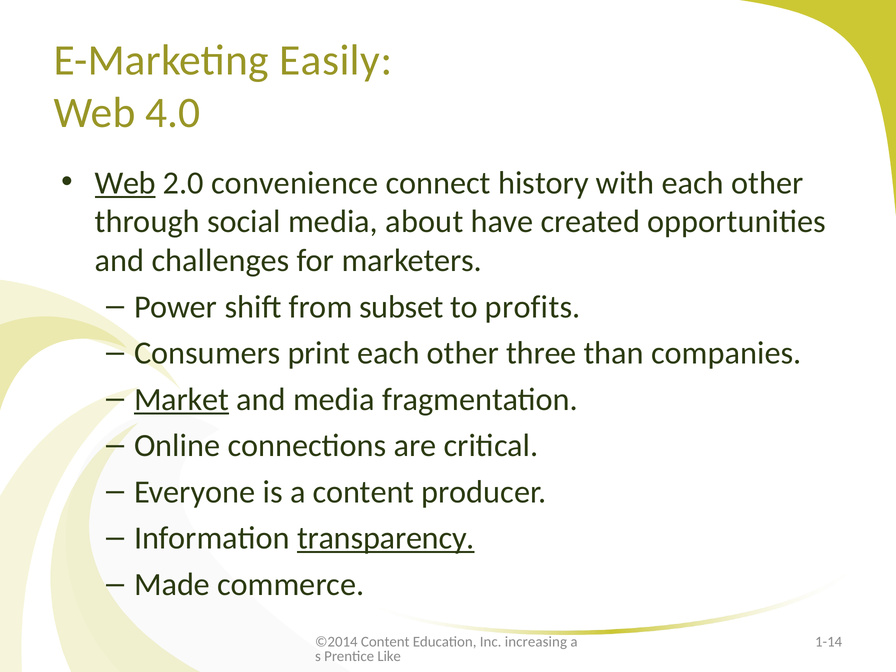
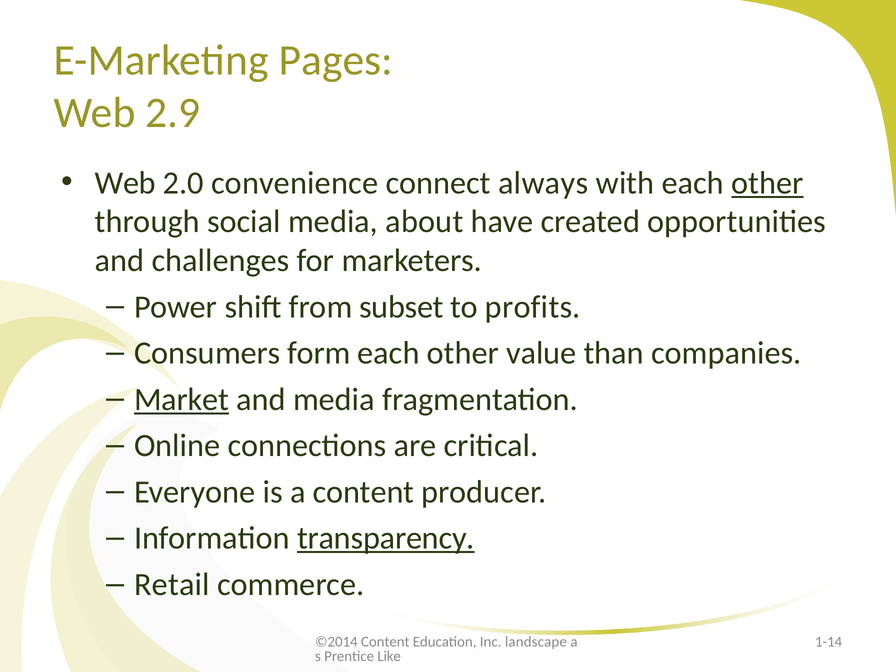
Easily: Easily -> Pages (336, 61)
4.0: 4.0 -> 2.9 (173, 113)
Web underline: present -> none (125, 183)
history: history -> always (543, 183)
other underline: none -> present (767, 183)
print: print -> form (319, 353)
three: three -> value (541, 353)
Made: Made -> Retail (172, 585)
increasing: increasing -> landscape (536, 642)
